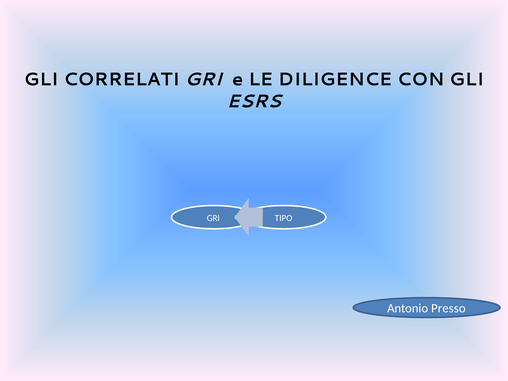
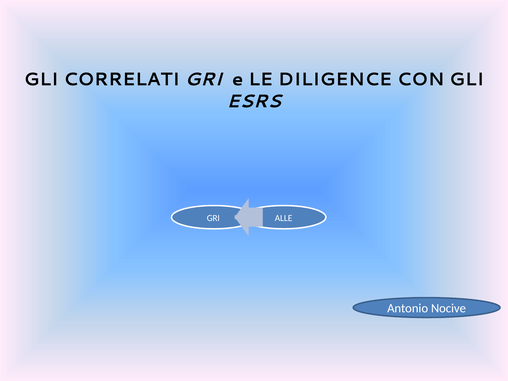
TIPO: TIPO -> ALLE (284, 218)
Presso: Presso -> Nocive (448, 308)
